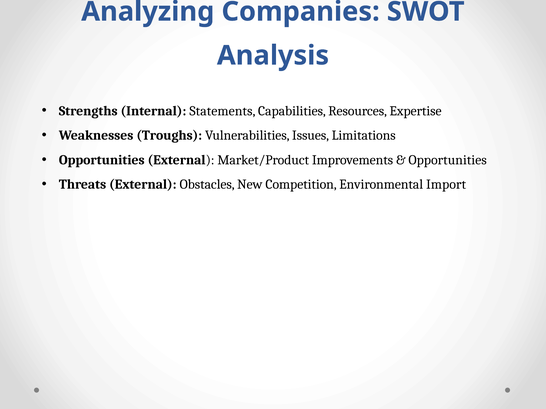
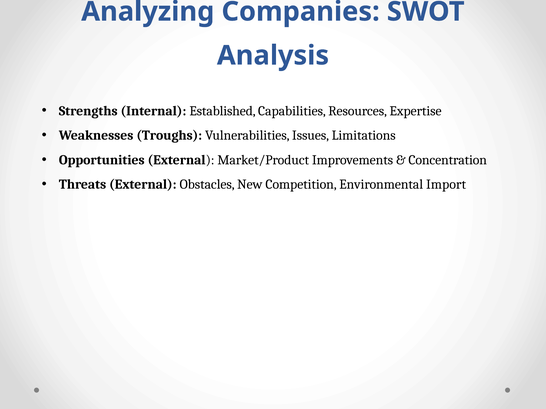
Statements: Statements -> Established (223, 111)
Opportunities: Opportunities -> Concentration (448, 160)
